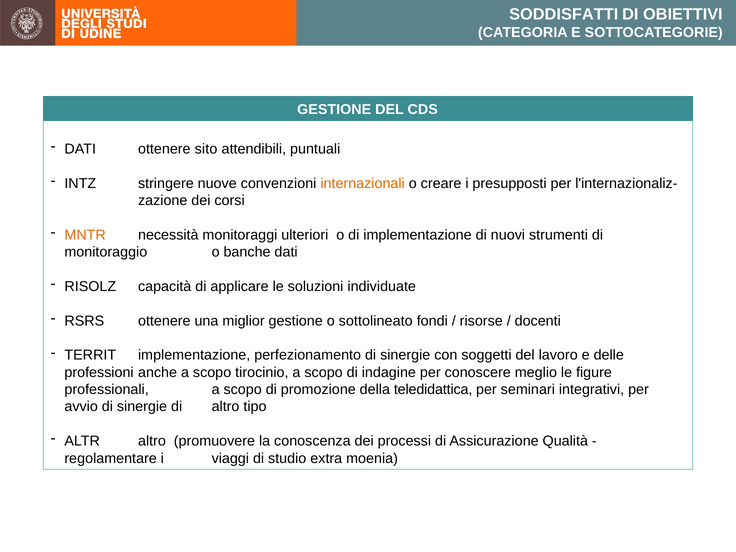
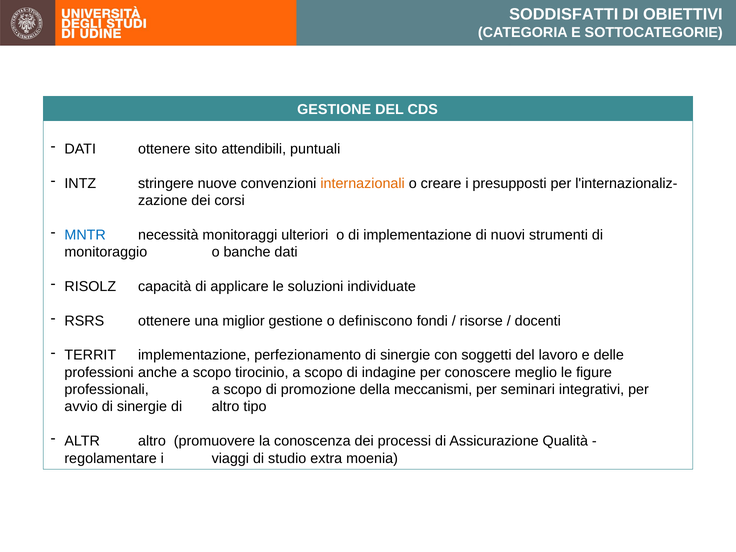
MNTR colour: orange -> blue (85, 235)
sottolineato: sottolineato -> definiscono (376, 321)
teledidattica: teledidattica -> meccanismi (433, 390)
